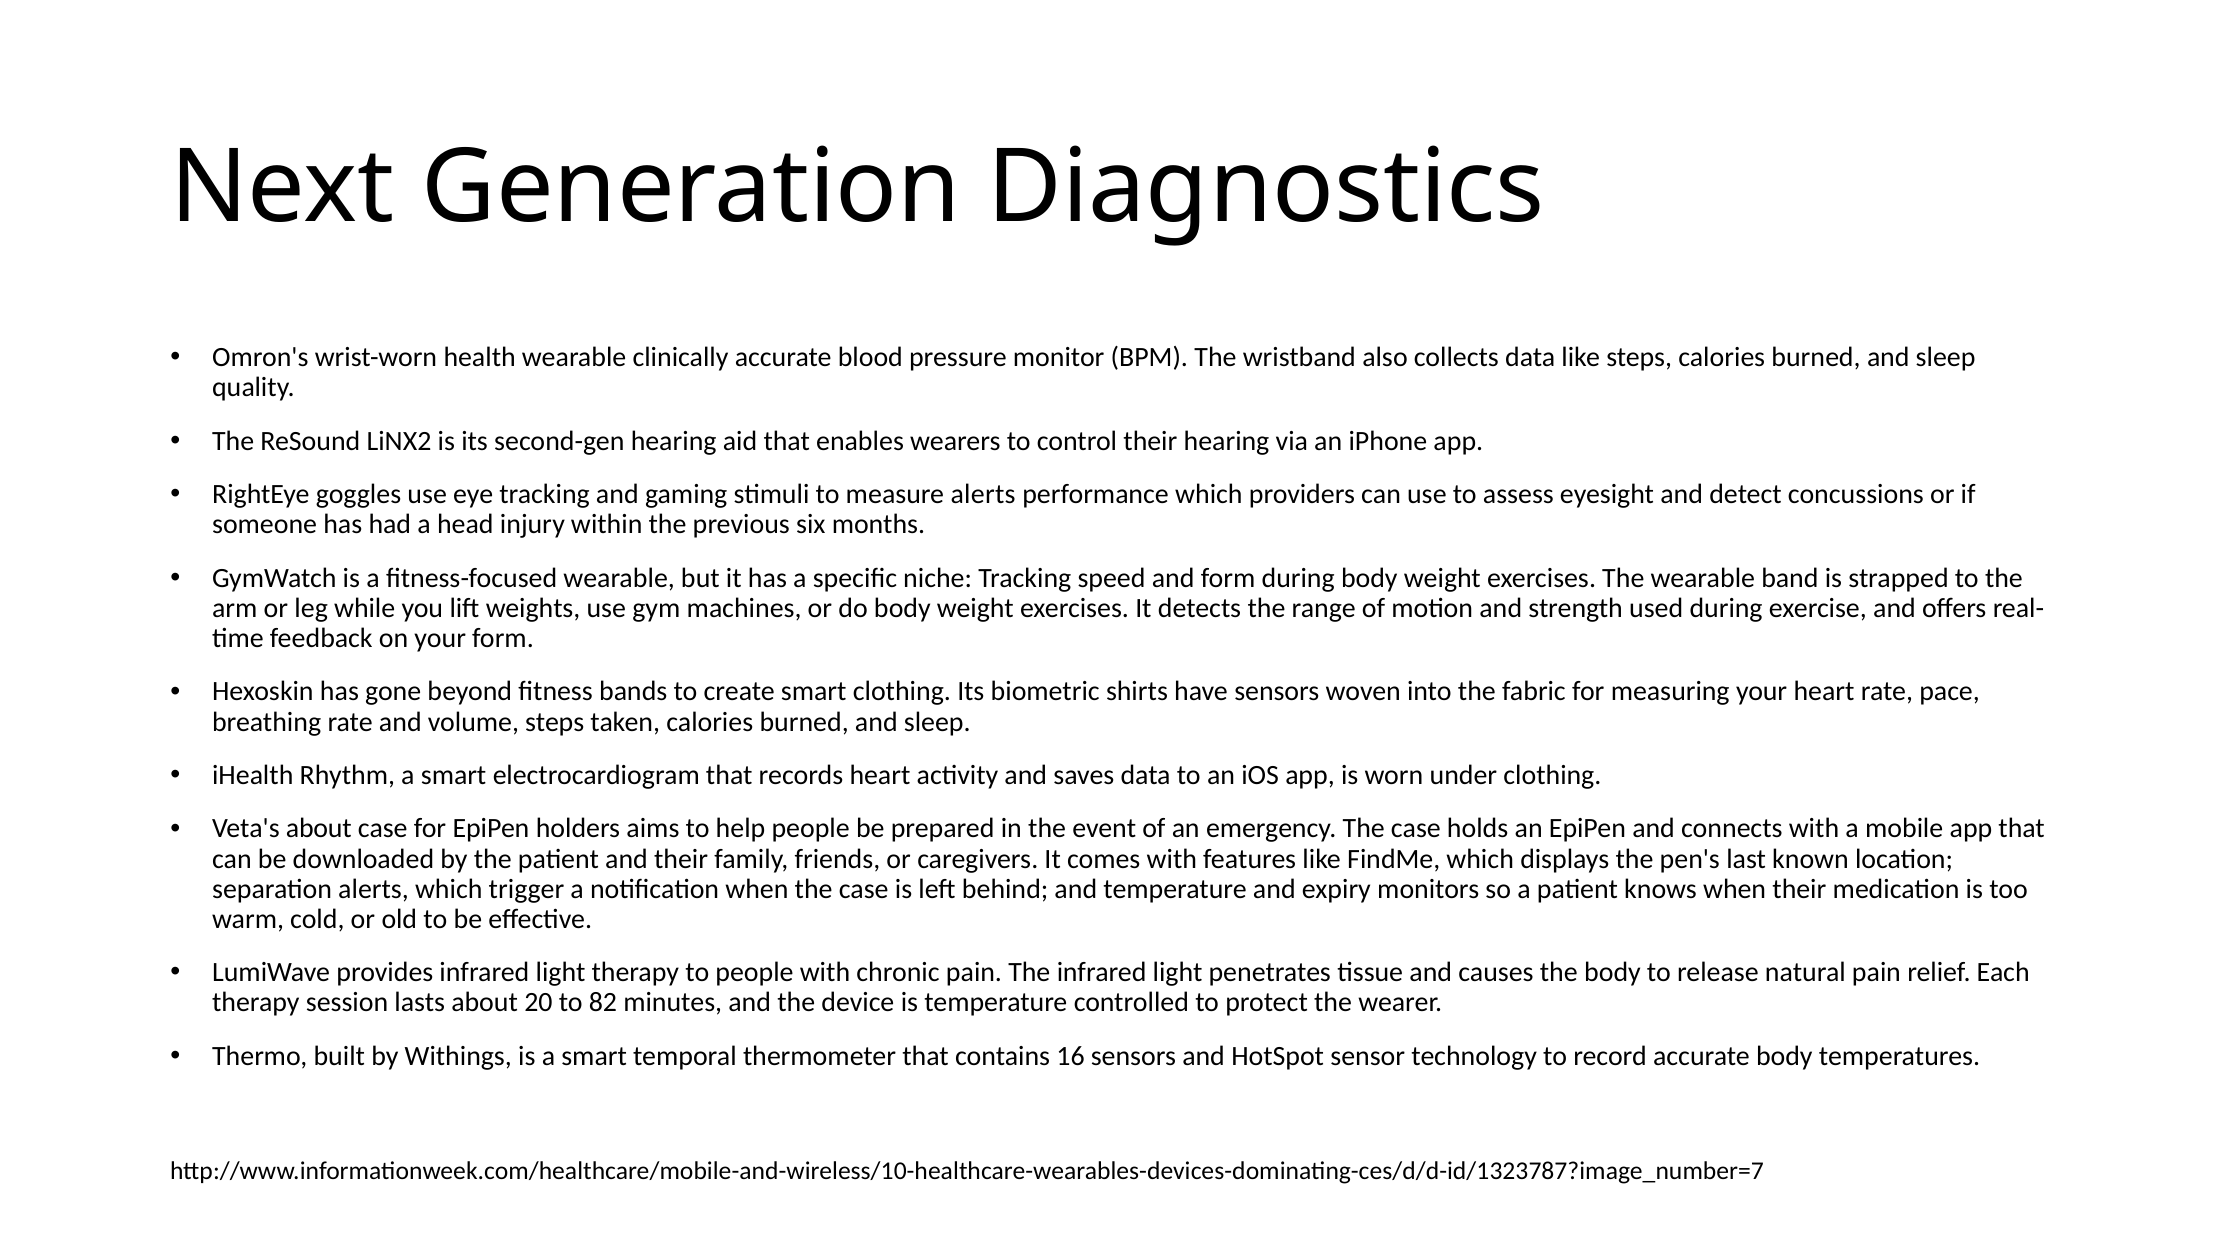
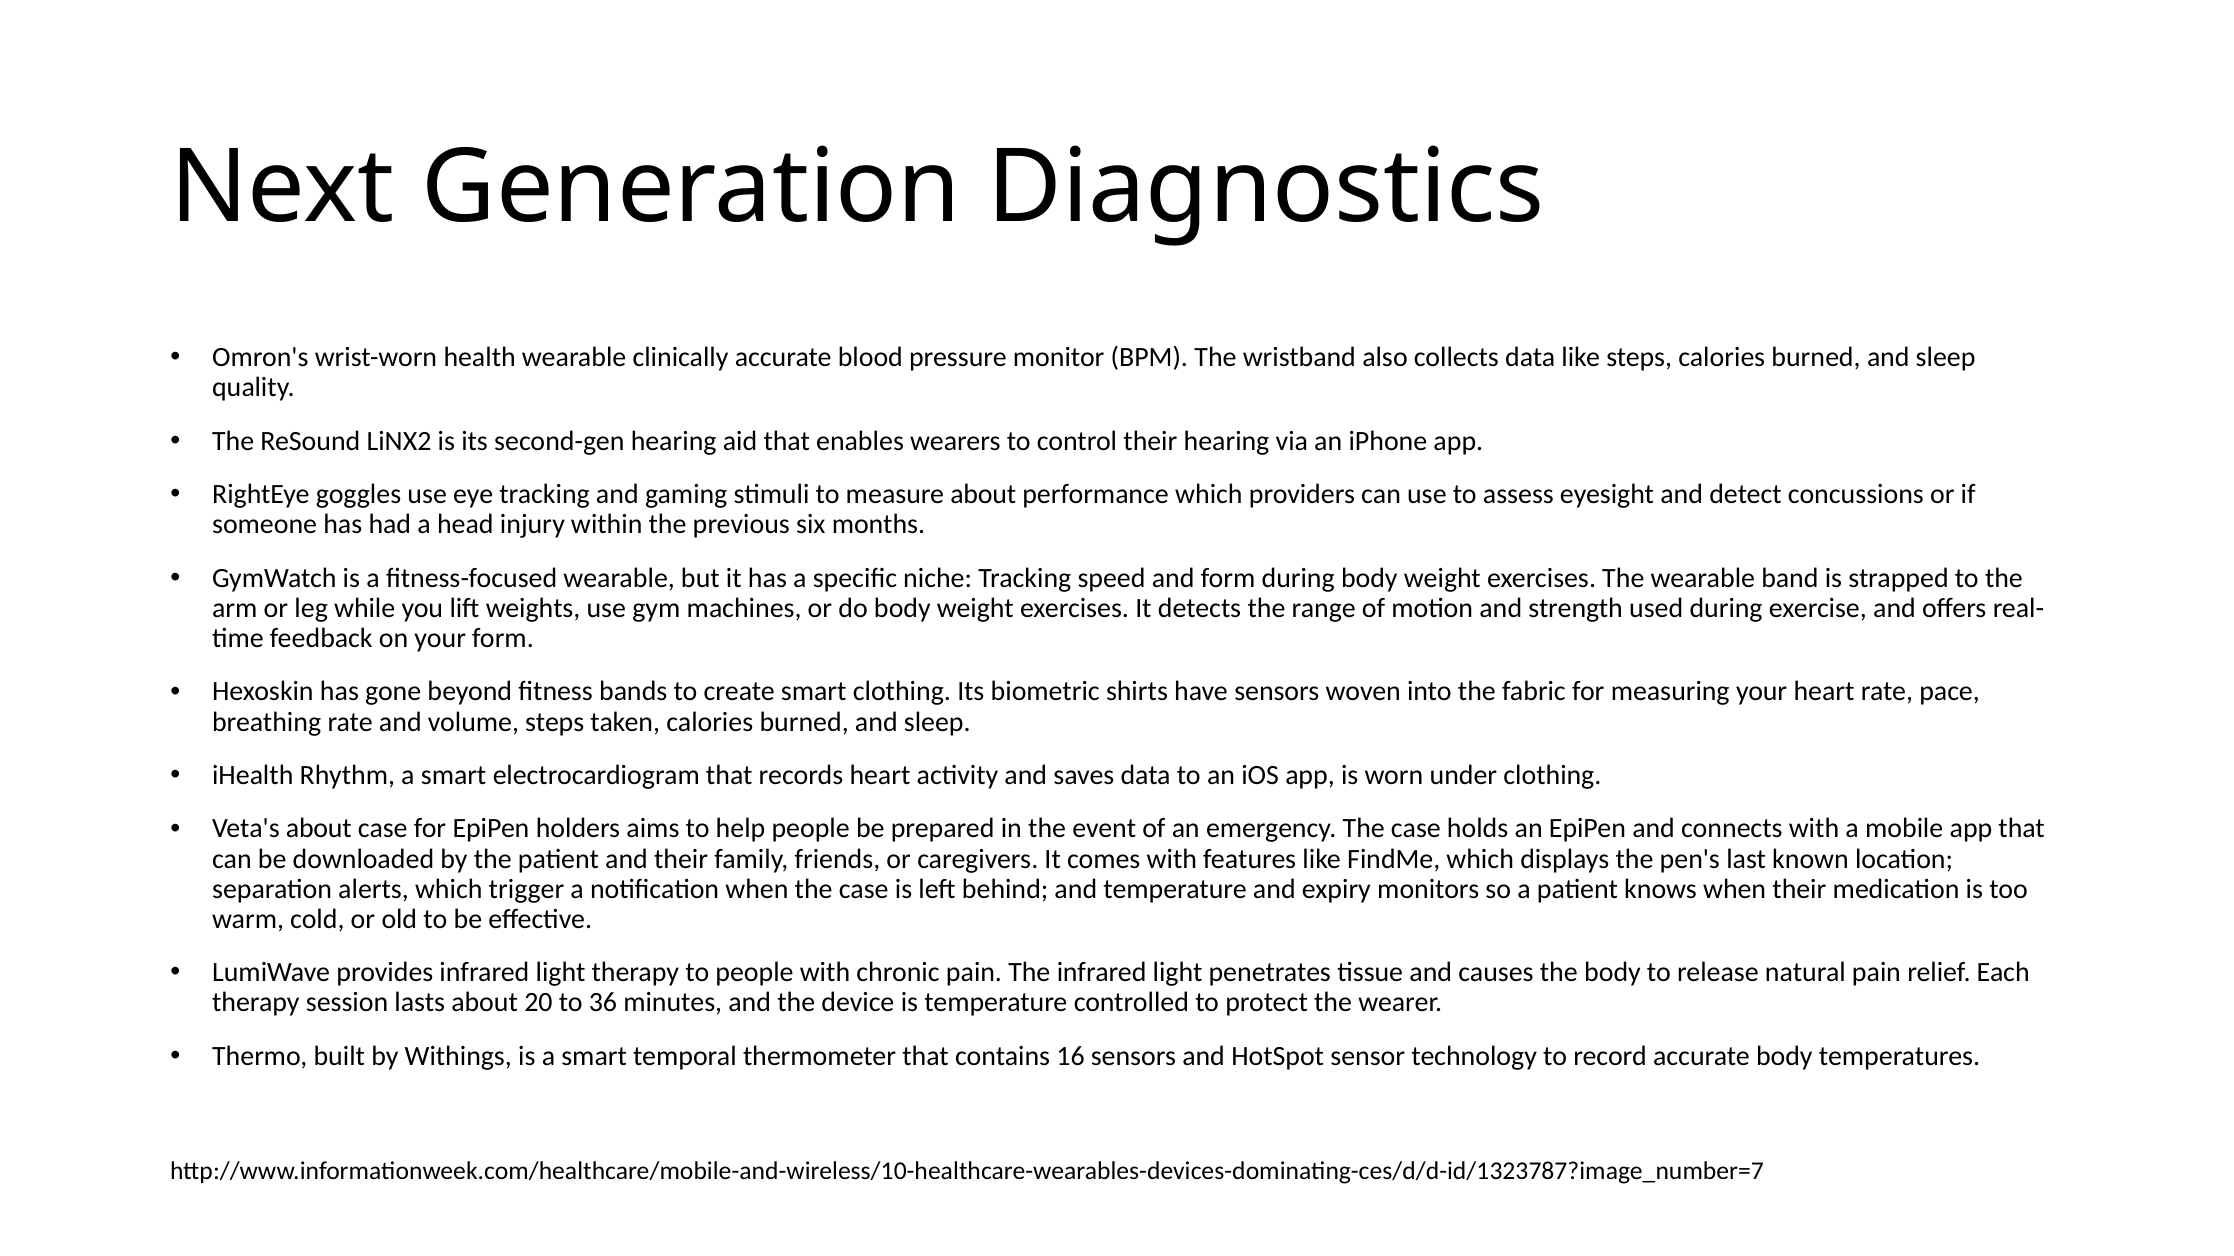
measure alerts: alerts -> about (983, 495)
82: 82 -> 36 (603, 1003)
